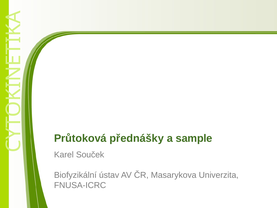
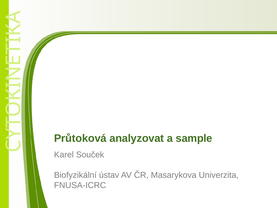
přednášky: přednášky -> analyzovat (137, 138)
